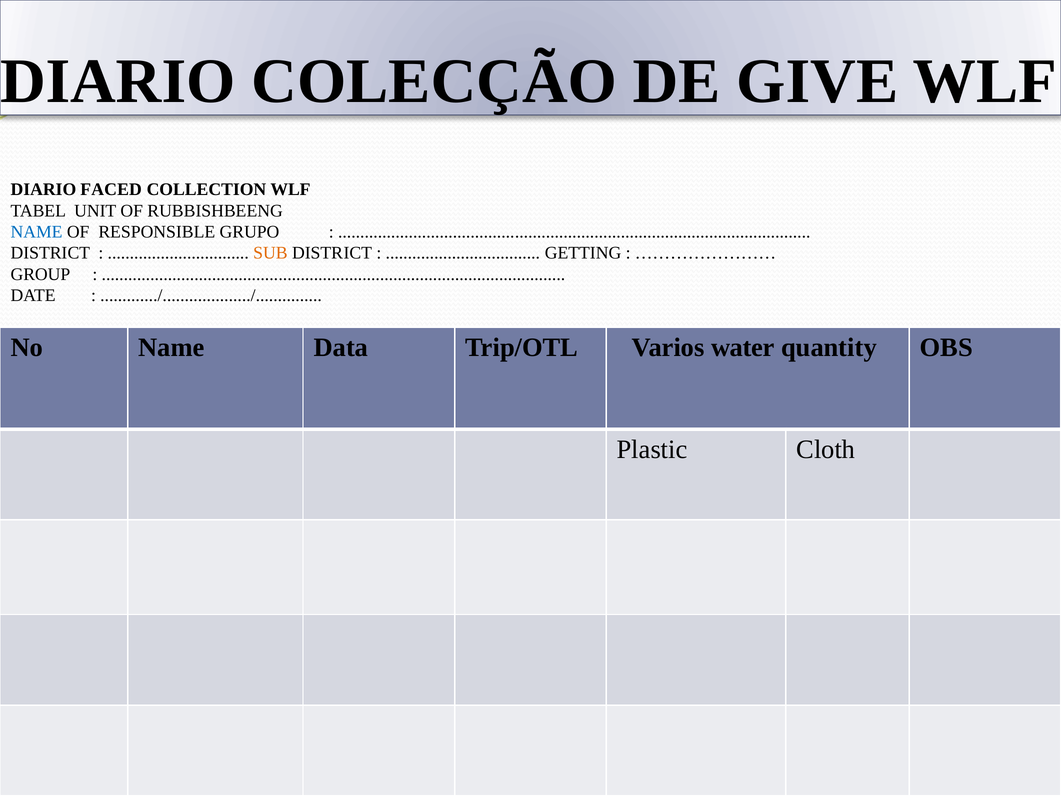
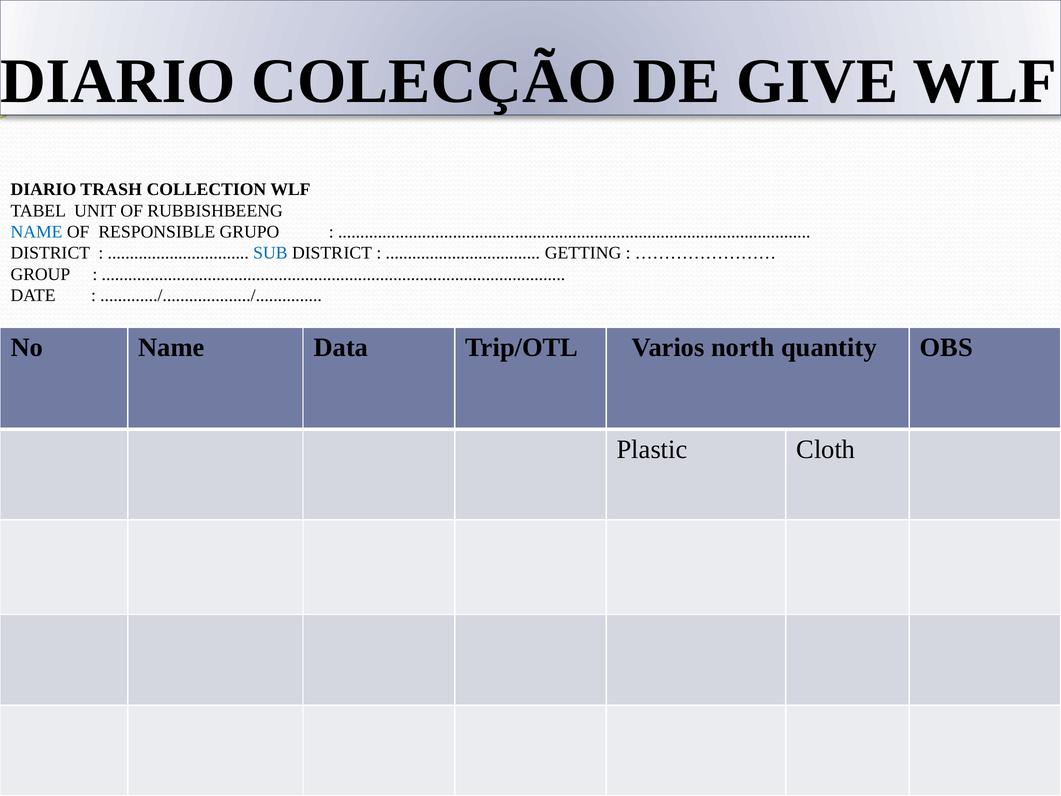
FACED: FACED -> TRASH (111, 189)
SUB colour: orange -> blue (270, 253)
water: water -> north (743, 347)
